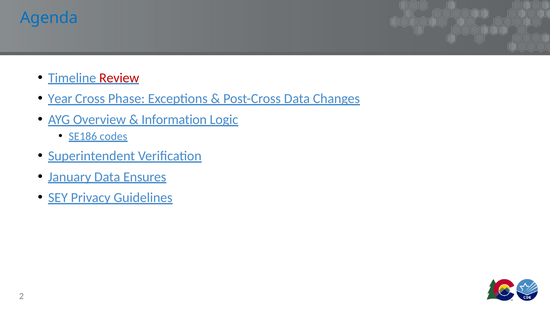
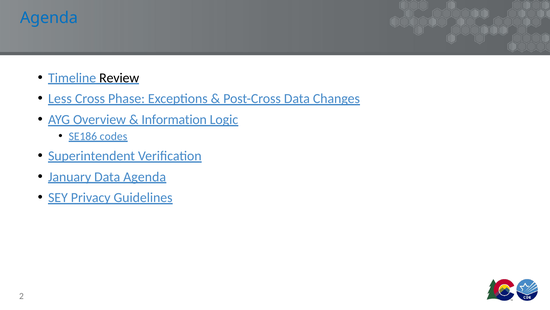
Review colour: red -> black (119, 78)
Year: Year -> Less (60, 99)
Data Ensures: Ensures -> Agenda (145, 177)
